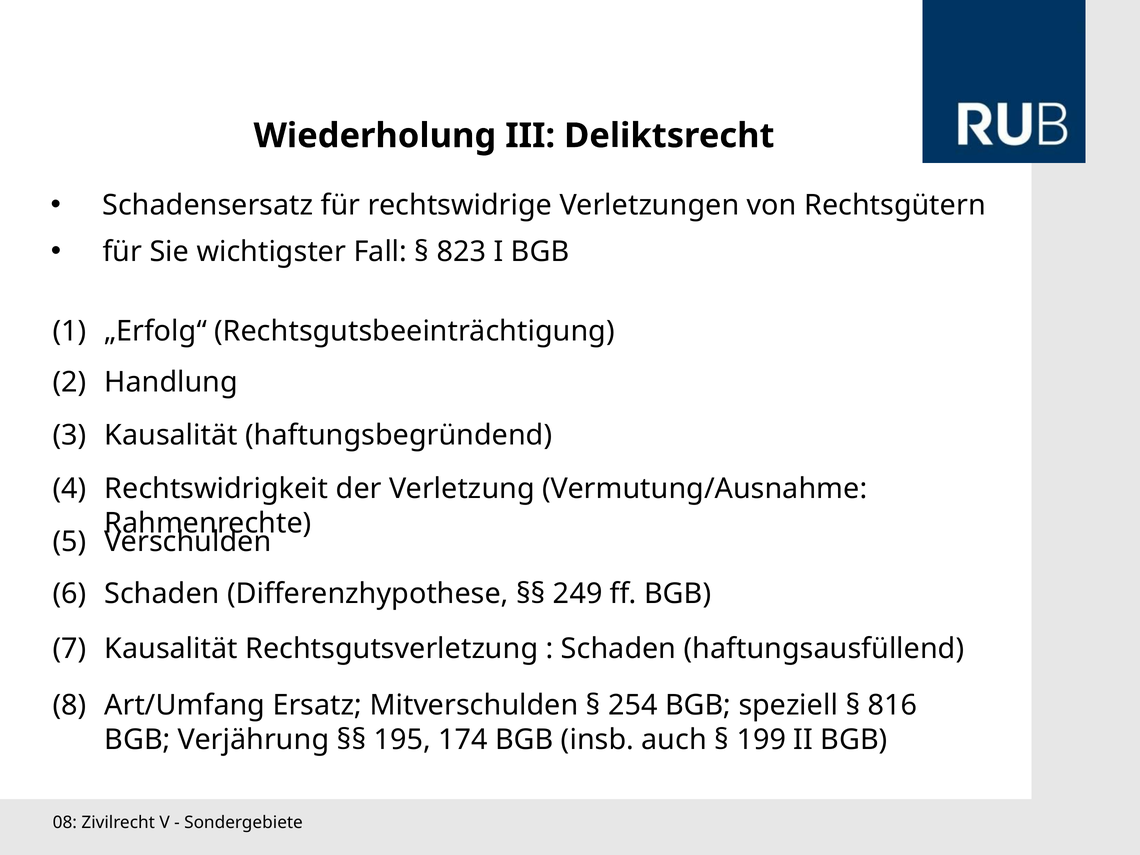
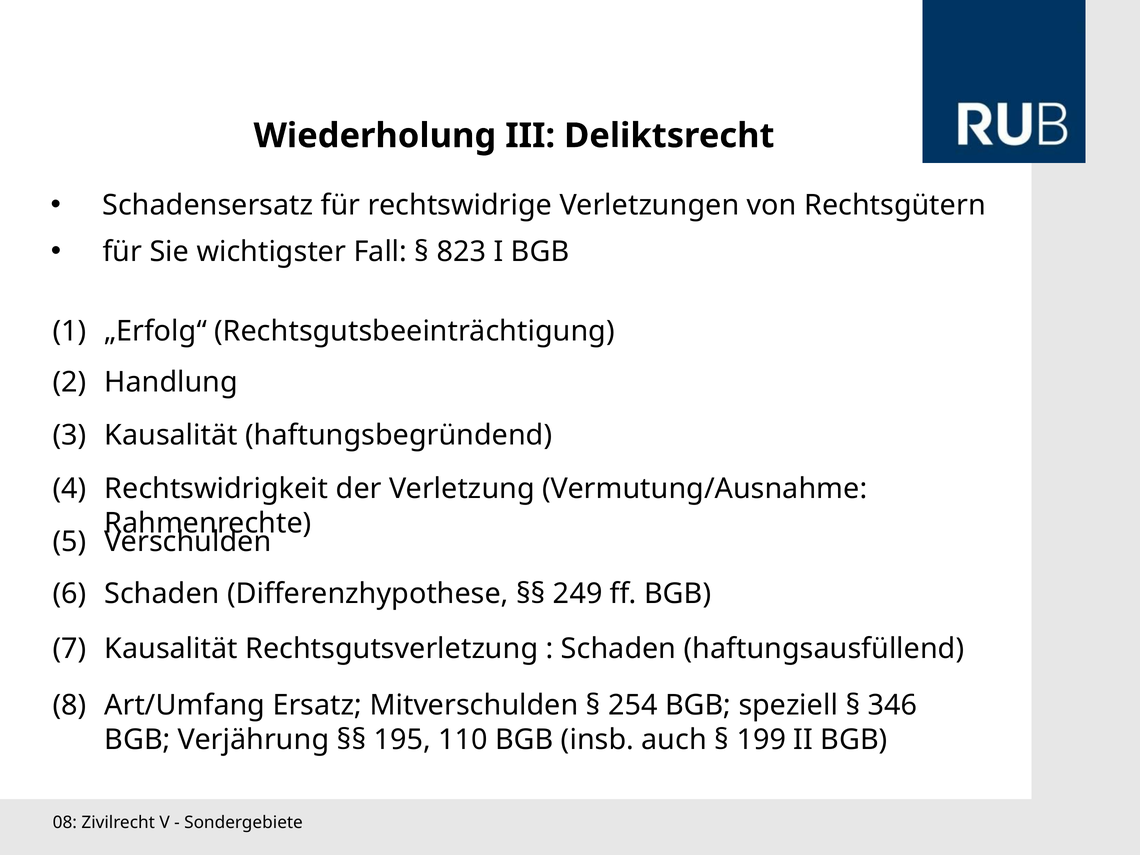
816: 816 -> 346 (892, 705)
174: 174 -> 110 (463, 740)
